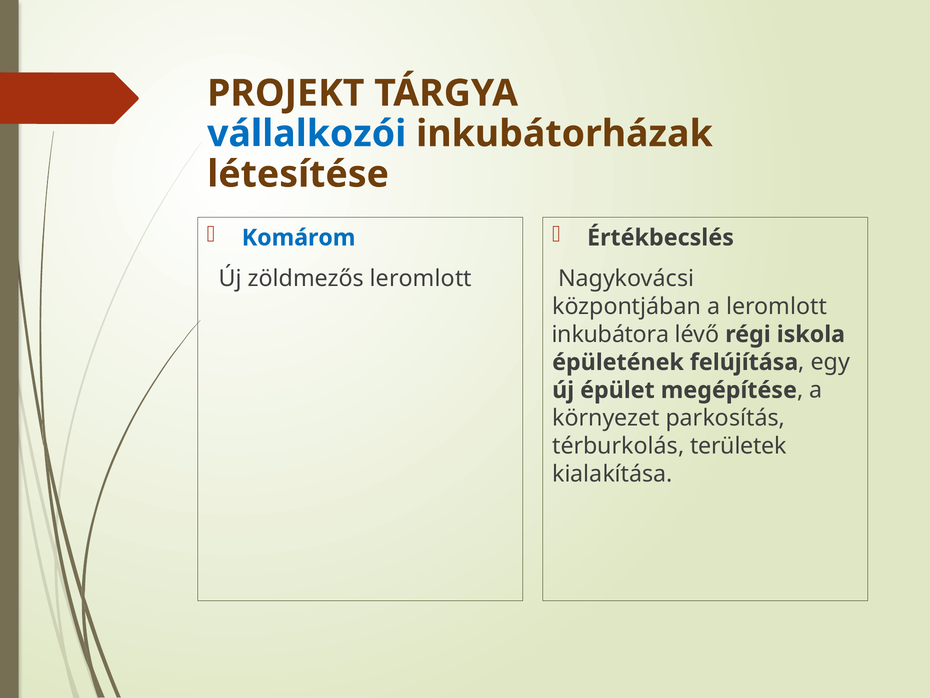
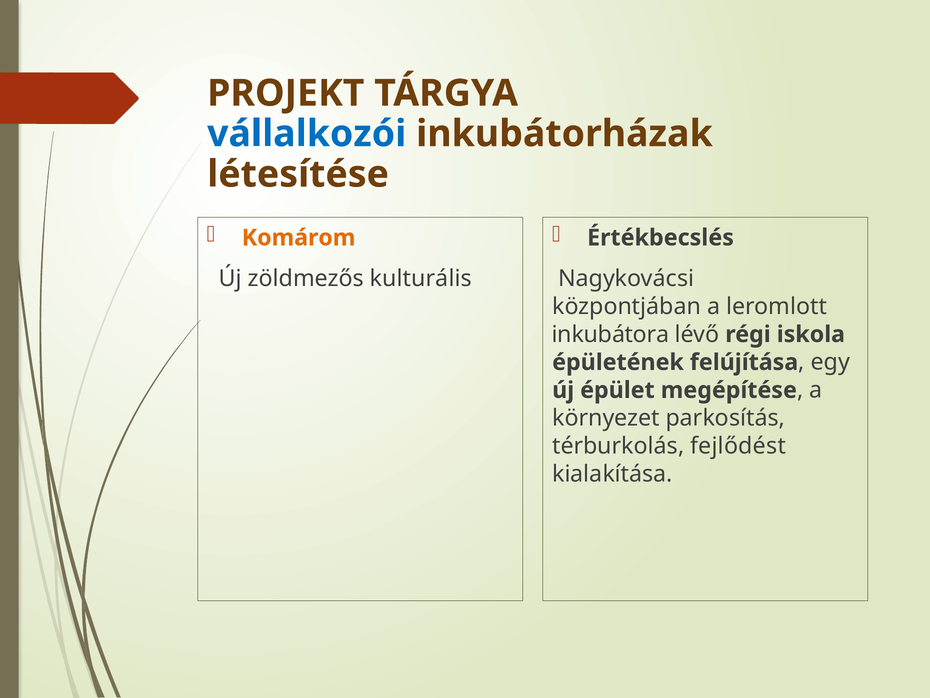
Komárom colour: blue -> orange (299, 238)
zöldmezős leromlott: leromlott -> kulturális (421, 278)
területek: területek -> fejlődést (738, 446)
